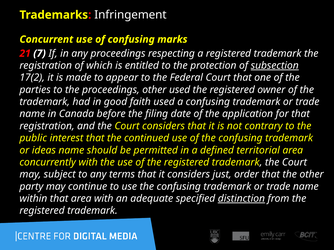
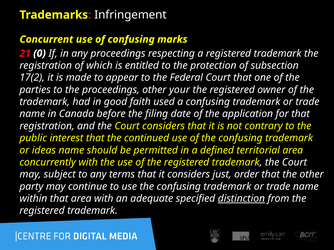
7: 7 -> 0 (40, 54)
subsection underline: present -> none (275, 66)
other used: used -> your (180, 90)
